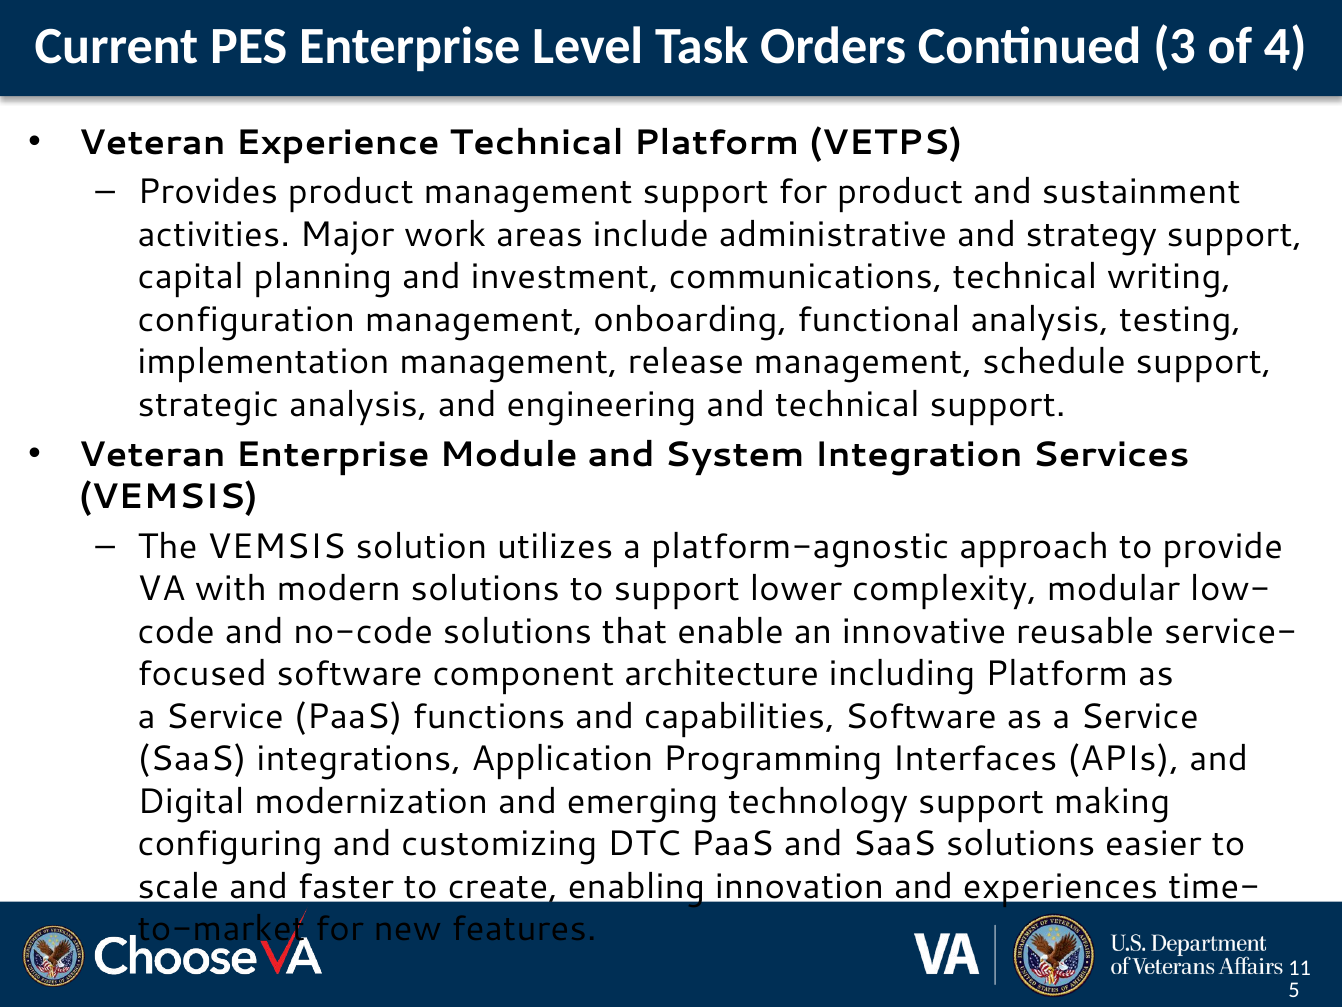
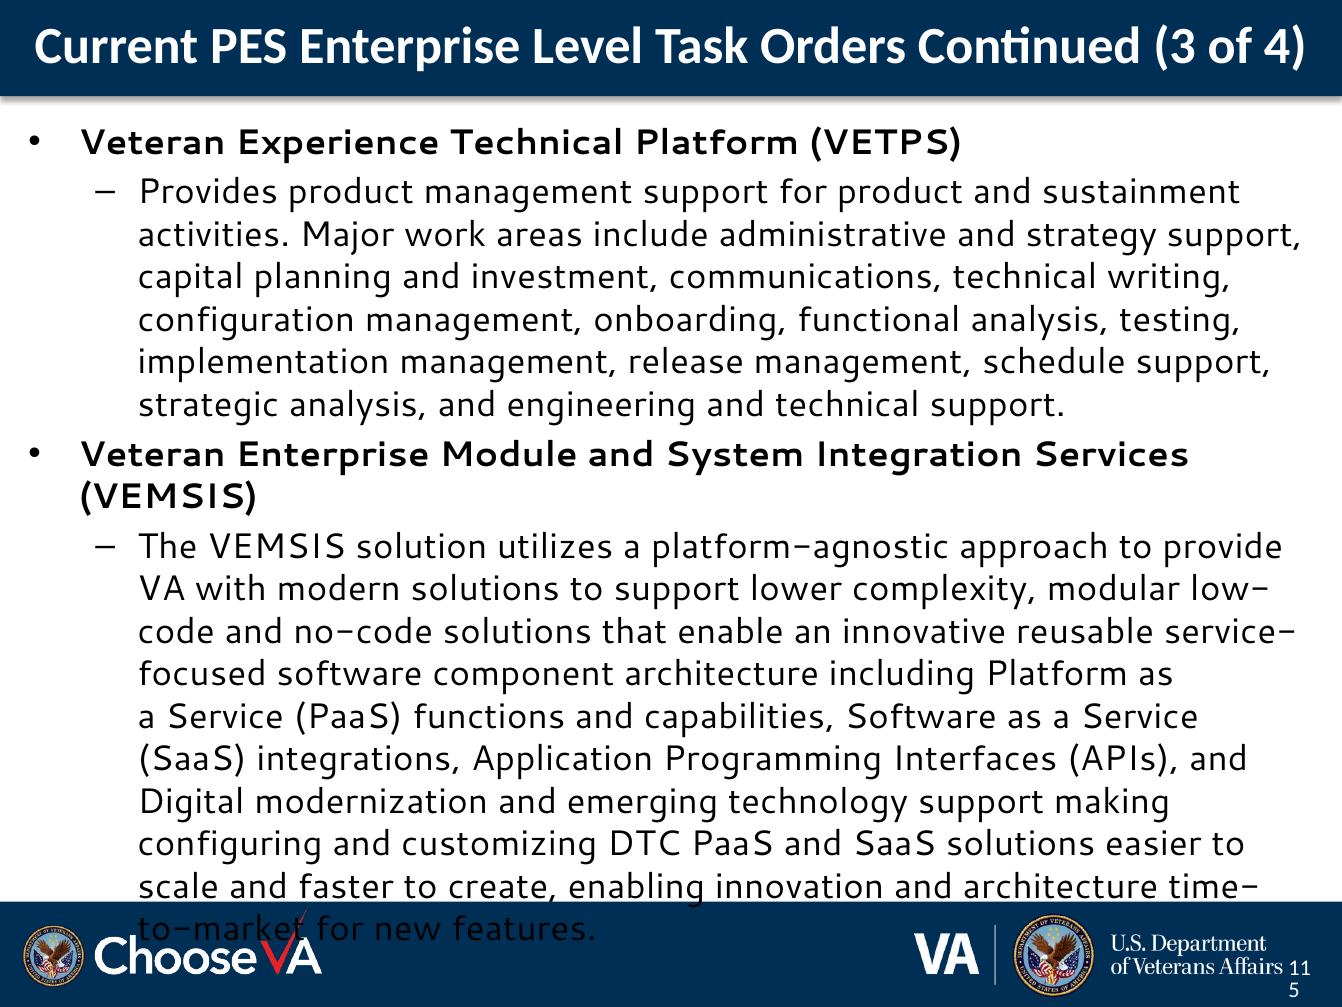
and experiences: experiences -> architecture (1061, 886)
